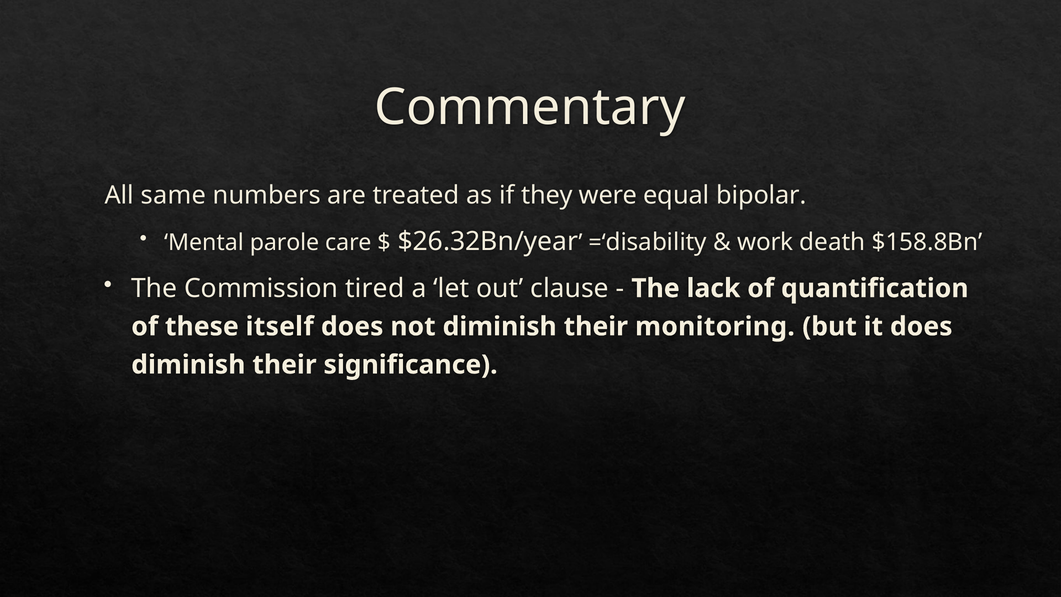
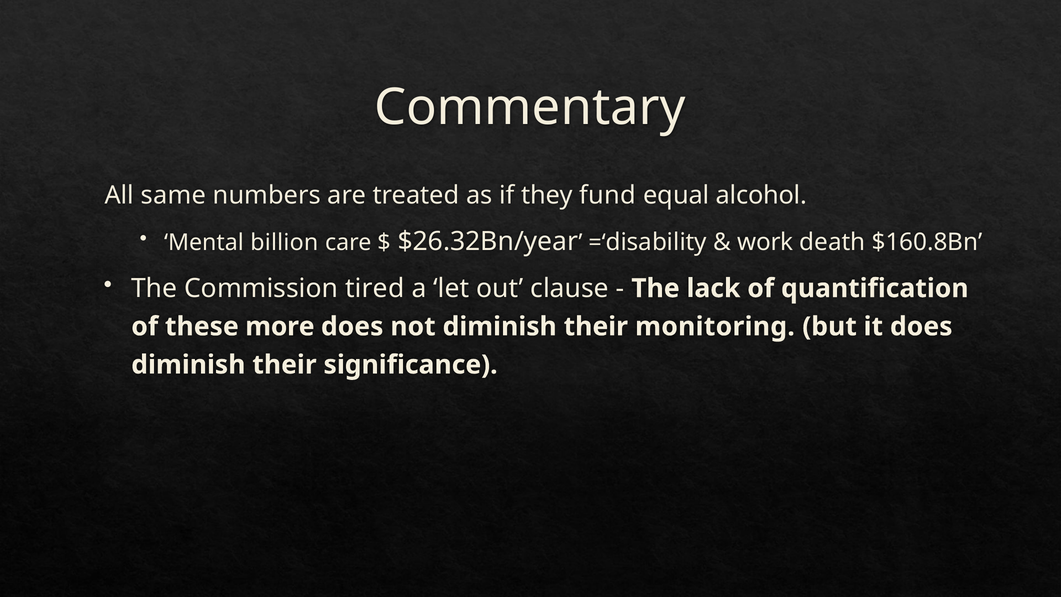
were: were -> fund (608, 195)
bipolar: bipolar -> alcohol (761, 195)
parole: parole -> billion (284, 243)
$158.8Bn: $158.8Bn -> $160.8Bn (927, 242)
itself: itself -> more (280, 326)
